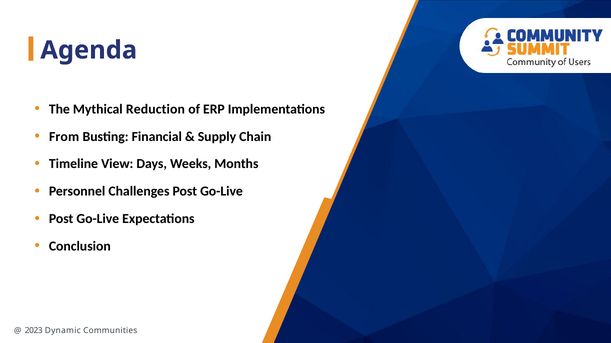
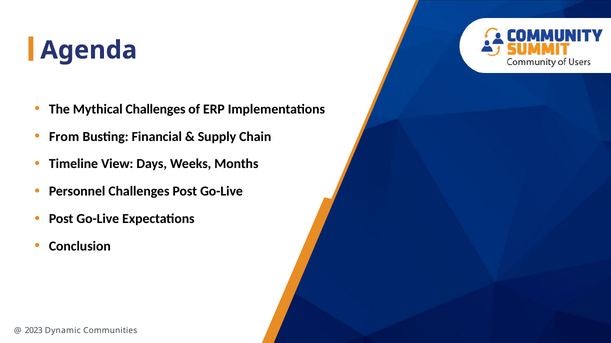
Mythical Reduction: Reduction -> Challenges (156, 109)
